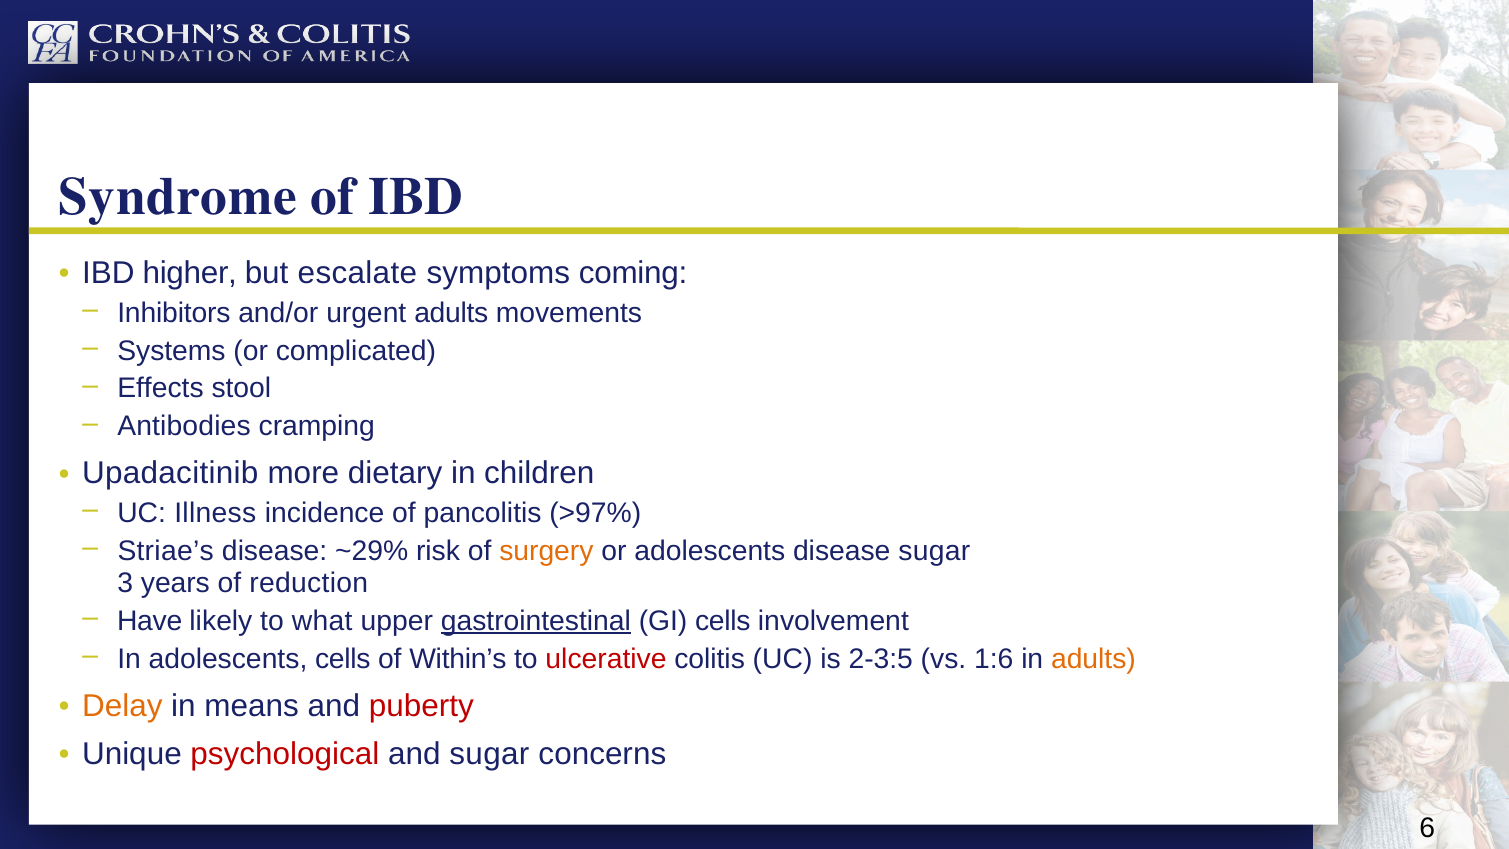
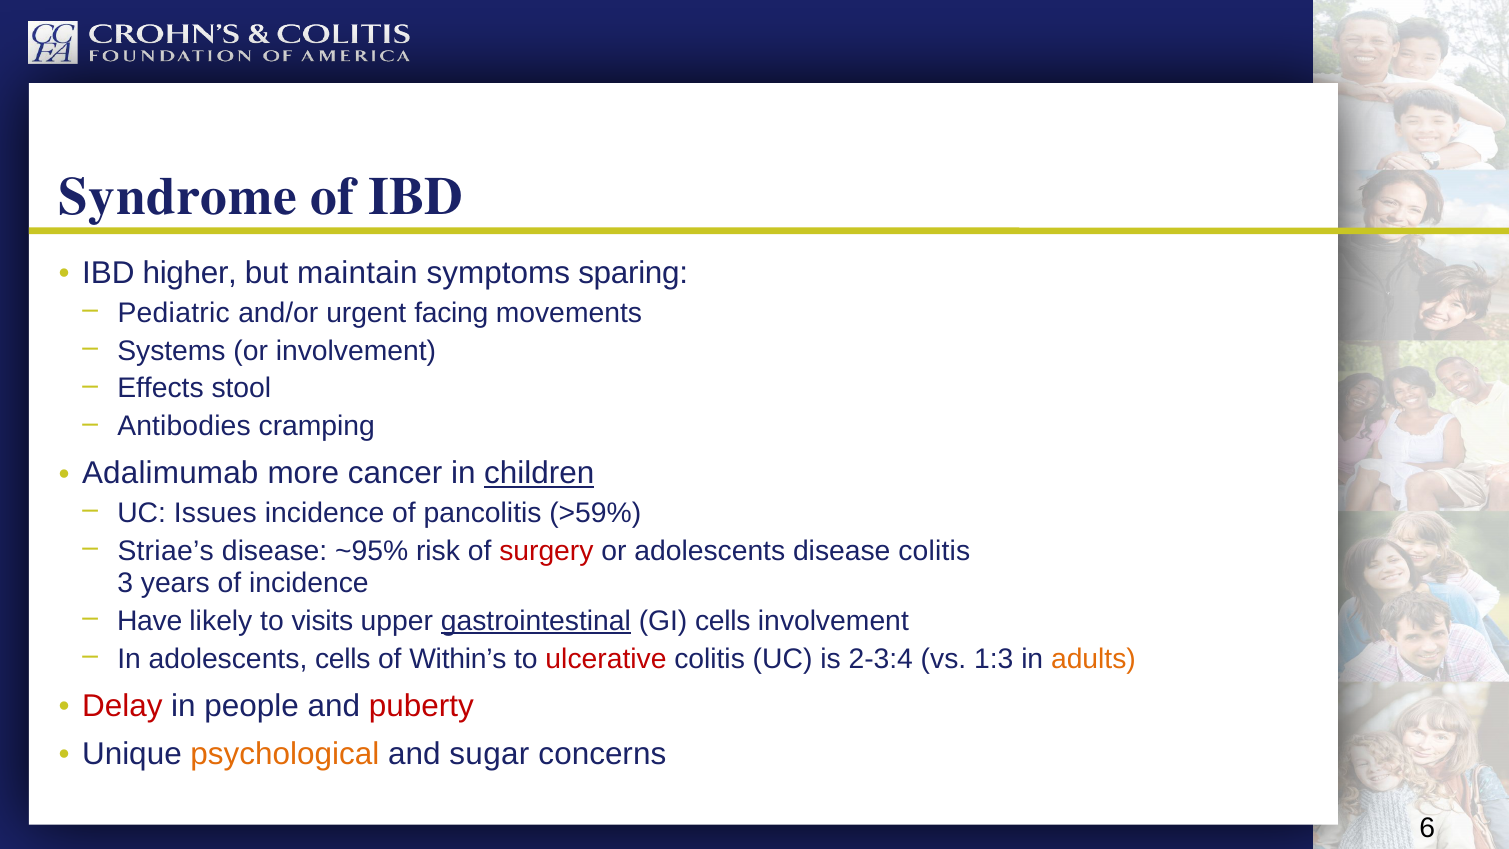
escalate: escalate -> maintain (357, 273)
coming: coming -> sparing (633, 273)
Inhibitors: Inhibitors -> Pediatric (174, 313)
urgent adults: adults -> facing (451, 313)
or complicated: complicated -> involvement (356, 351)
Upadacitinib: Upadacitinib -> Adalimumab (170, 473)
dietary: dietary -> cancer (395, 473)
children underline: none -> present (539, 473)
Illness: Illness -> Issues (215, 513)
>97%: >97% -> >59% (595, 513)
~29%: ~29% -> ~95% (372, 551)
surgery colour: orange -> red (546, 551)
disease sugar: sugar -> colitis (934, 551)
of reduction: reduction -> incidence (309, 583)
what: what -> visits (322, 621)
2-3:5: 2-3:5 -> 2-3:4 (881, 659)
1:6: 1:6 -> 1:3 (994, 659)
Delay colour: orange -> red (122, 706)
means: means -> people (252, 706)
psychological colour: red -> orange (285, 754)
